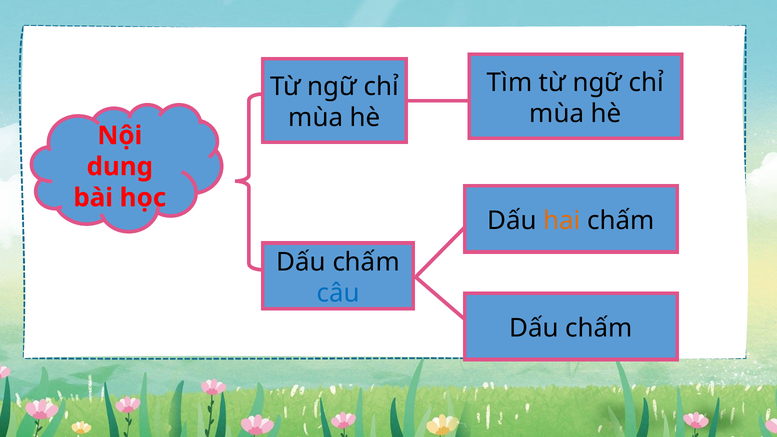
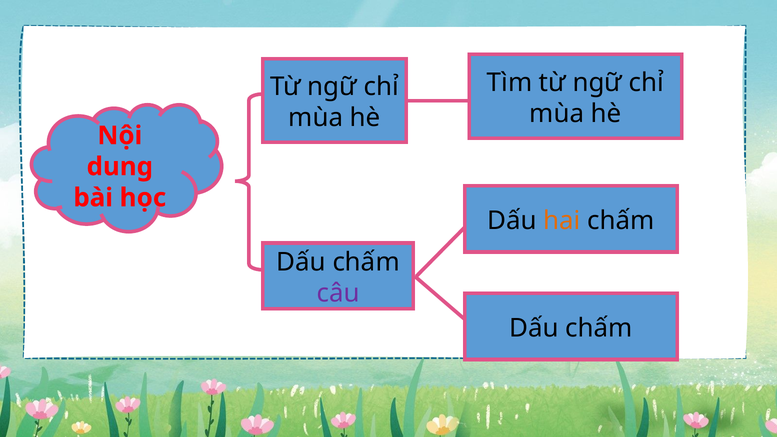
câu colour: blue -> purple (338, 293)
